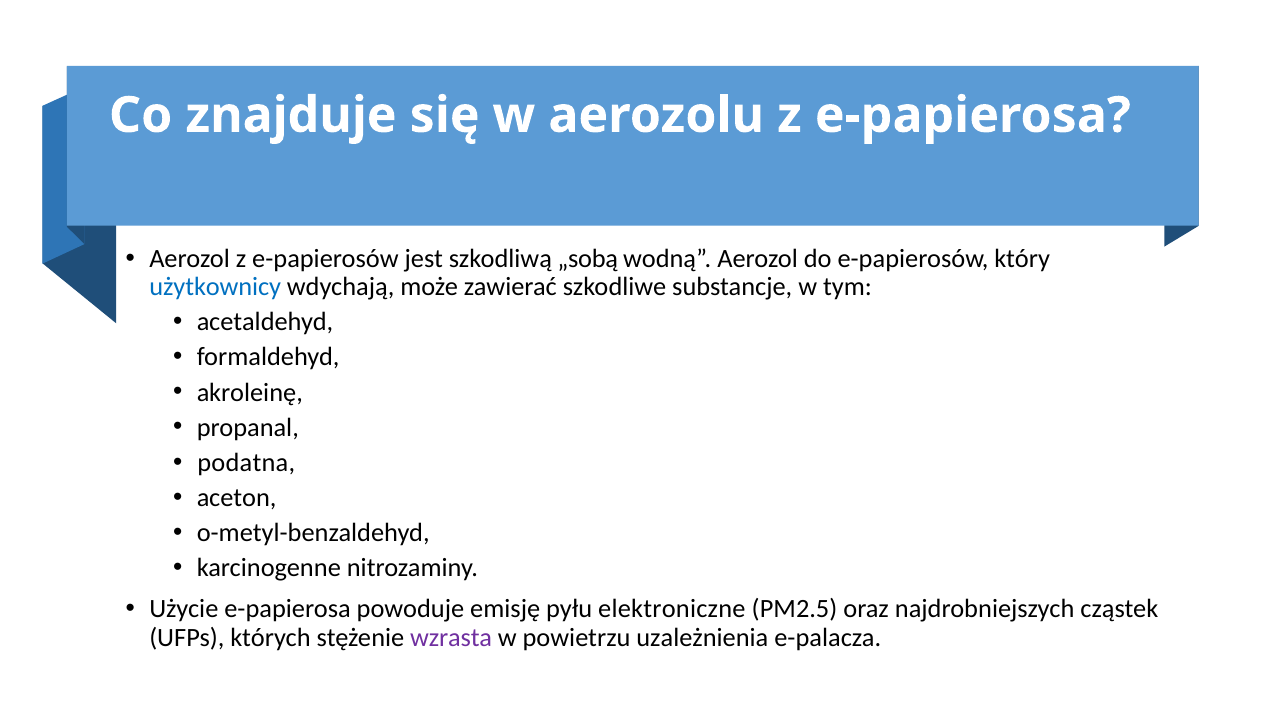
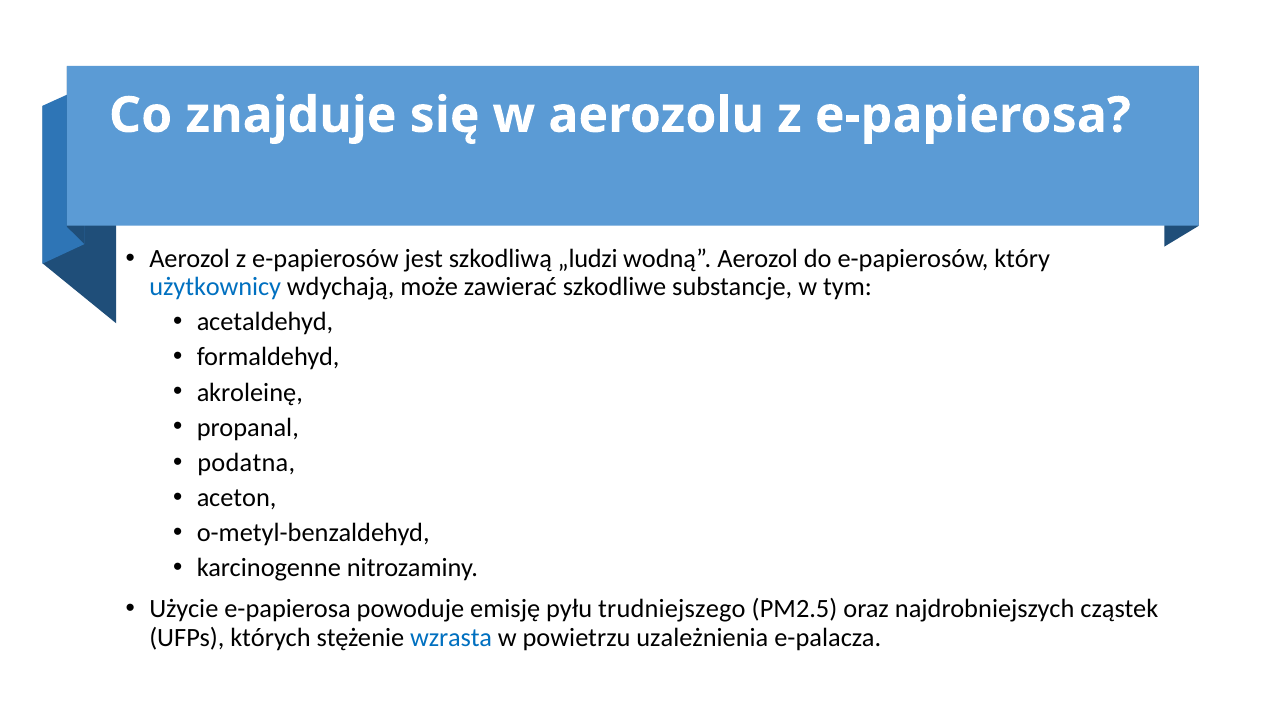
„sobą: „sobą -> „ludzi (588, 259)
elektroniczne: elektroniczne -> trudniejszego (672, 610)
wzrasta colour: purple -> blue (451, 638)
